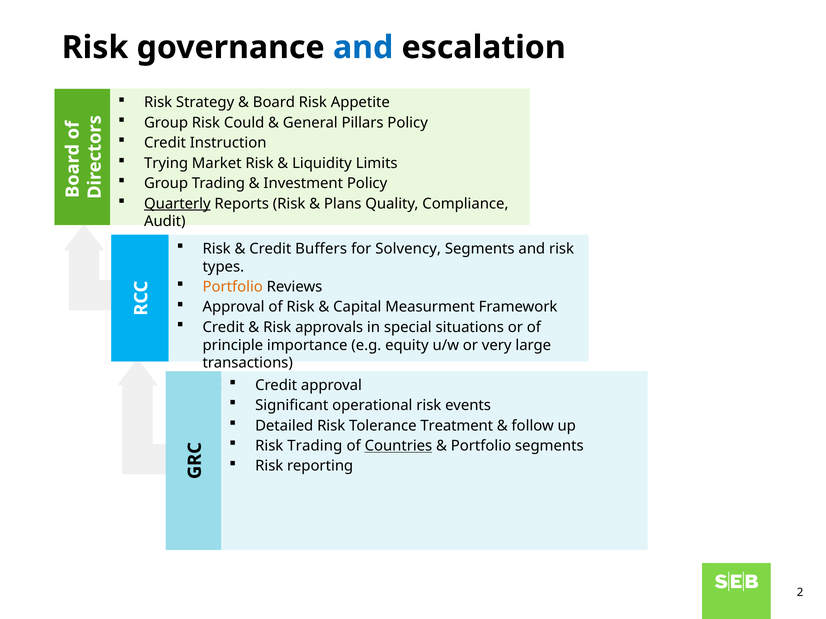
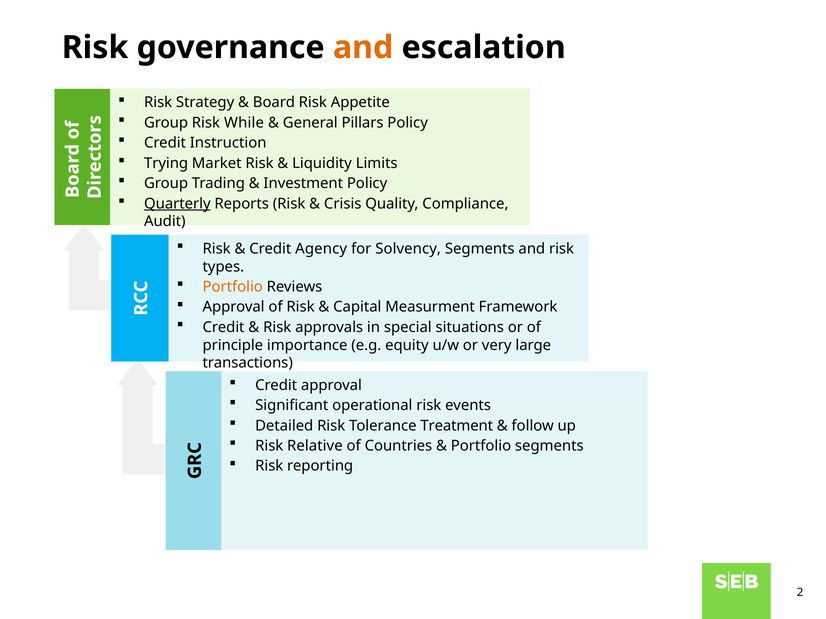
and colour: blue -> orange (363, 48)
Could: Could -> While (244, 123)
Plans: Plans -> Crisis (343, 204)
Buffers: Buffers -> Agency (321, 249)
Risk Trading: Trading -> Relative (315, 446)
Countries underline: present -> none (398, 446)
